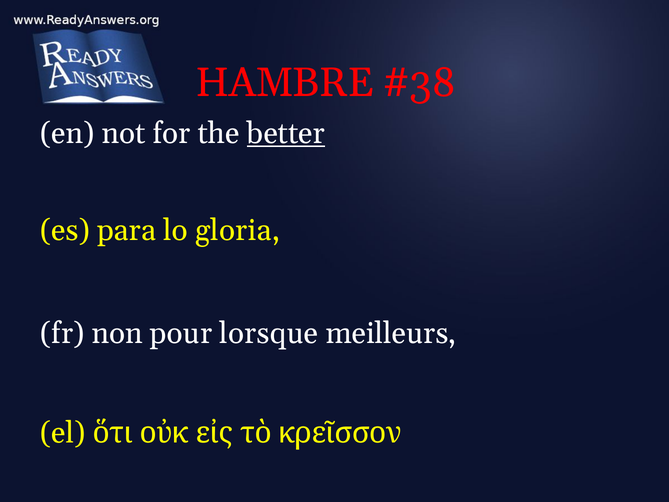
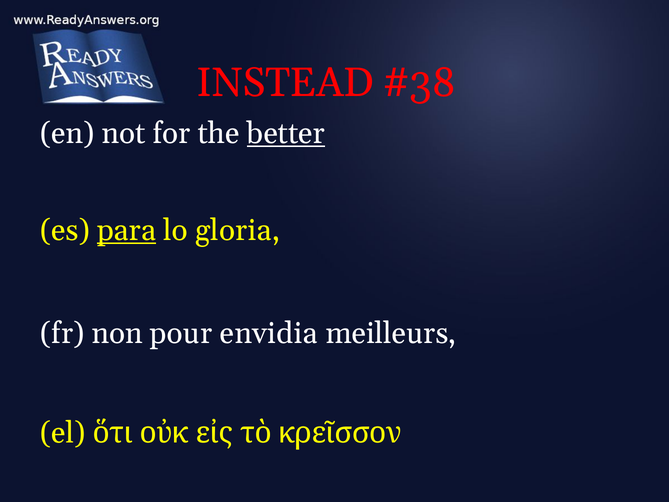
HAMBRE: HAMBRE -> INSTEAD (285, 83)
para underline: none -> present (127, 230)
lorsque: lorsque -> envidia (269, 333)
